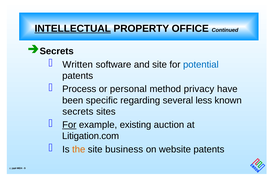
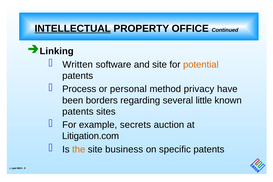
Secrets: Secrets -> Linking (57, 51)
potential colour: blue -> orange (201, 65)
specific: specific -> borders (102, 100)
less: less -> little (204, 100)
secrets: secrets -> patents (78, 111)
For underline: present -> none (69, 125)
existing: existing -> secrets (135, 125)
website: website -> specific (175, 149)
